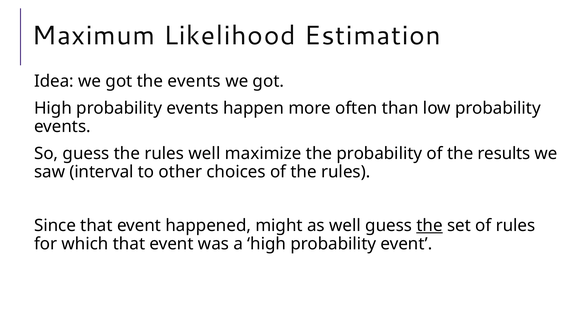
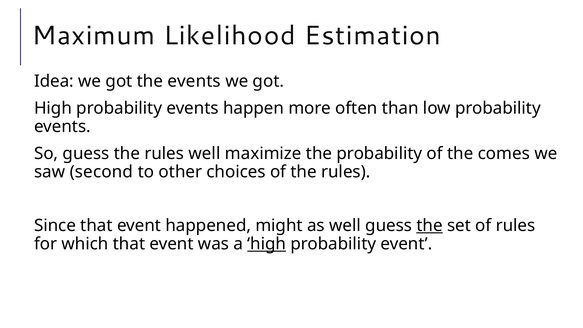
results: results -> comes (504, 153)
interval: interval -> second (101, 172)
high underline: none -> present (267, 244)
